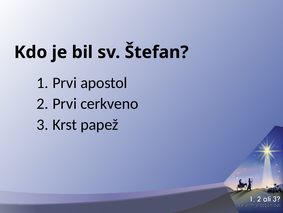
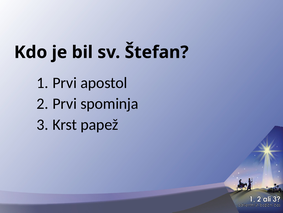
cerkveno: cerkveno -> spominja (109, 103)
